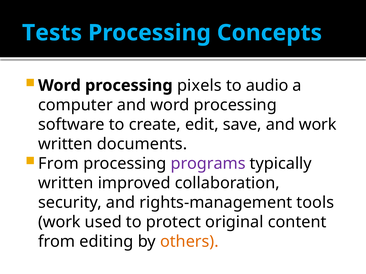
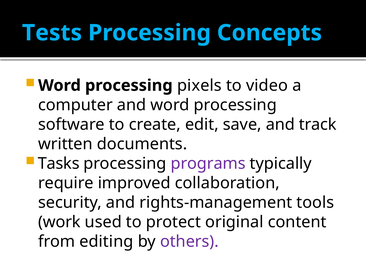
audio: audio -> video (267, 86)
and work: work -> track (318, 125)
From: From -> Tasks (59, 164)
written: written -> require (66, 183)
others colour: orange -> purple (189, 242)
